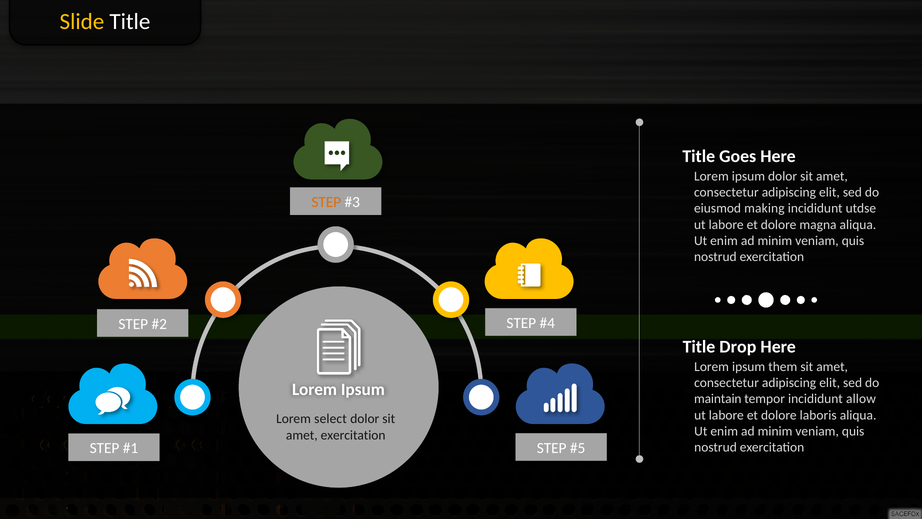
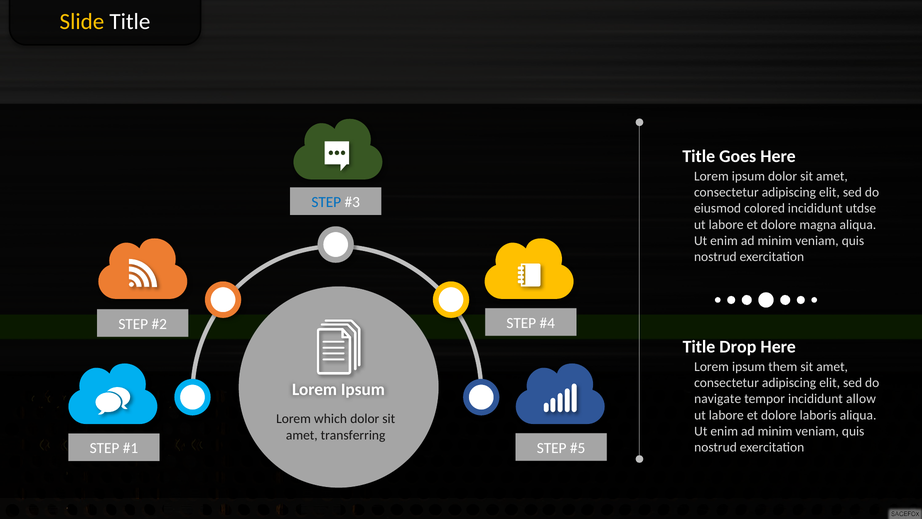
STEP colour: orange -> blue (326, 202)
making: making -> colored (765, 208)
maintain: maintain -> navigate (718, 399)
select: select -> which (331, 419)
amet exercitation: exercitation -> transferring (353, 435)
